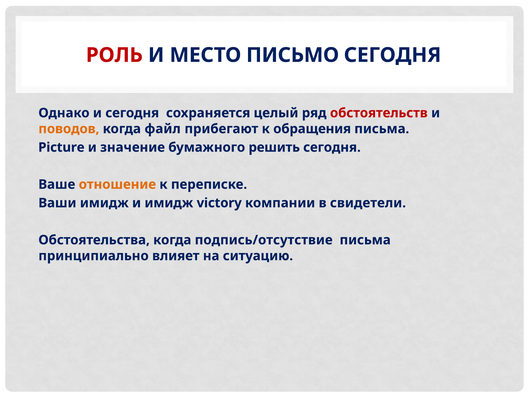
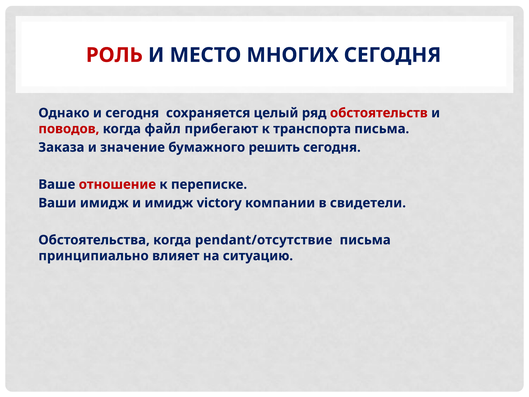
ПИСЬМО: ПИСЬМО -> МНОГИХ (293, 55)
поводов colour: orange -> red (69, 129)
обращения: обращения -> транспорта (312, 129)
Picture: Picture -> Заказа (61, 147)
отношение colour: orange -> red (117, 184)
подпись/отсутствие: подпись/отсутствие -> pendant/отсутствие (264, 240)
